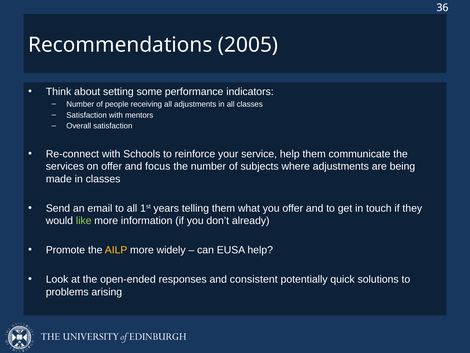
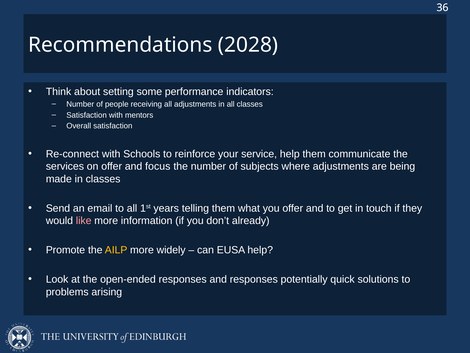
2005: 2005 -> 2028 (248, 45)
like colour: light green -> pink (84, 221)
and consistent: consistent -> responses (254, 279)
